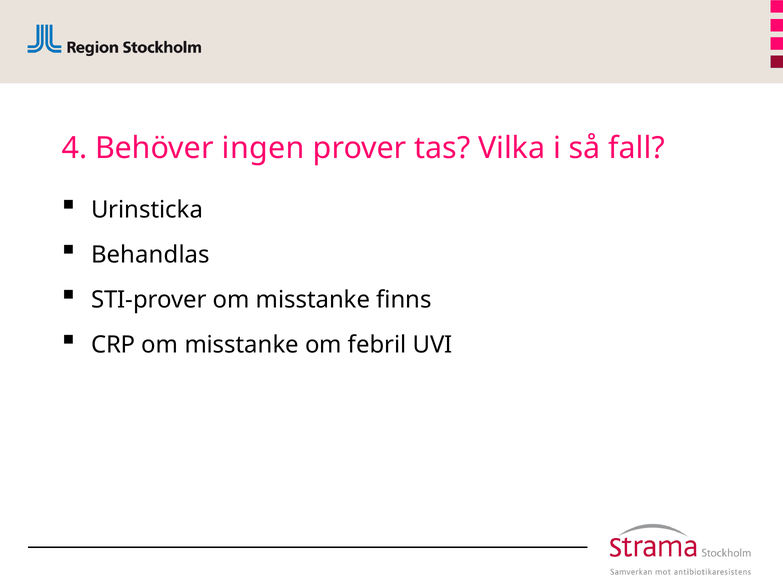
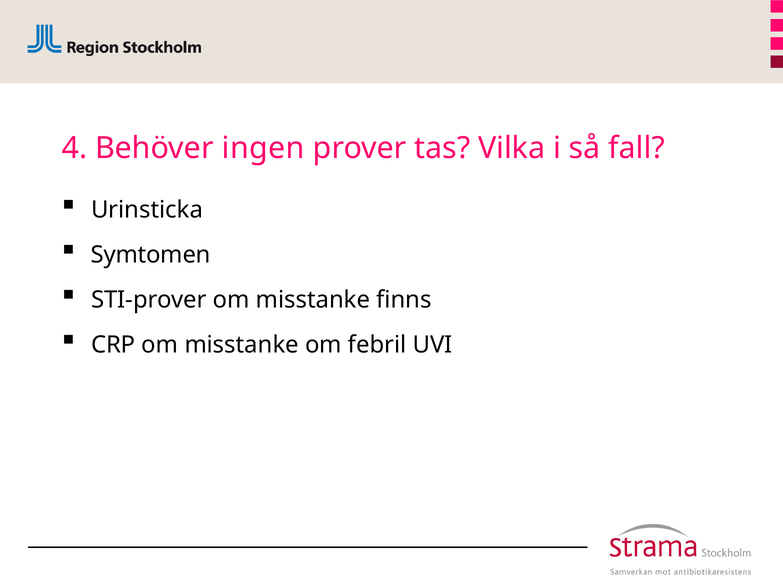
Behandlas: Behandlas -> Symtomen (151, 255)
